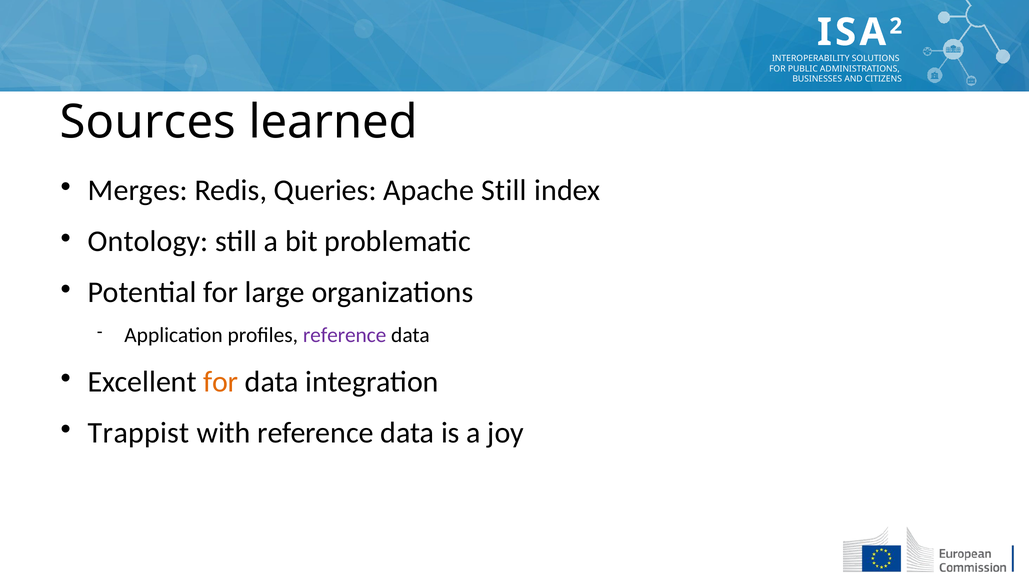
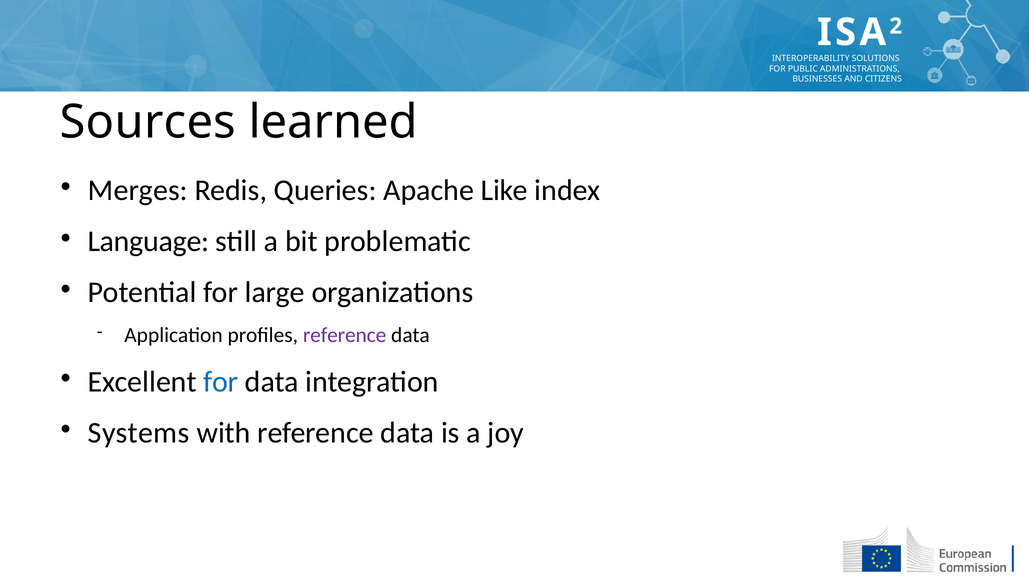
Apache Still: Still -> Like (504, 190)
Ontology: Ontology -> Language (148, 241)
for colour: orange -> blue (221, 382)
Trappist: Trappist -> Systems (139, 433)
